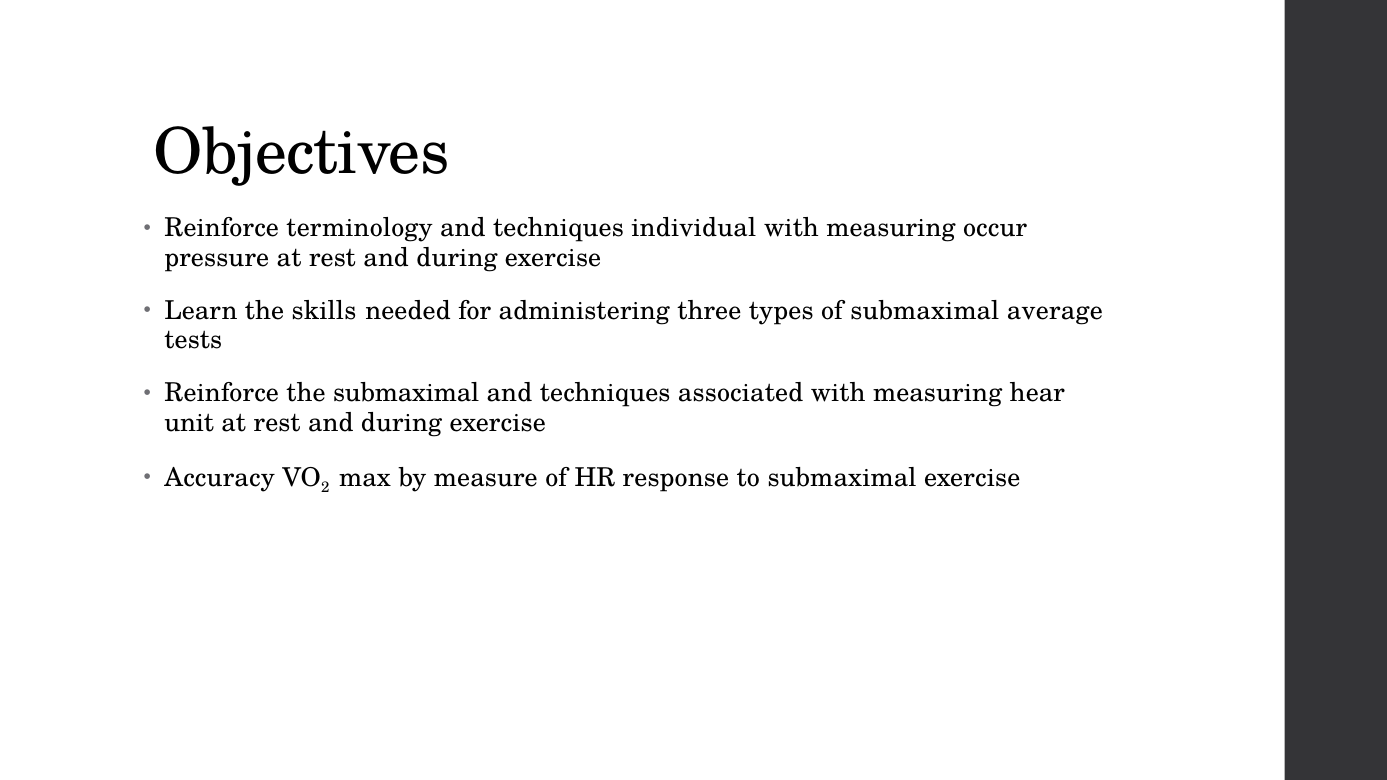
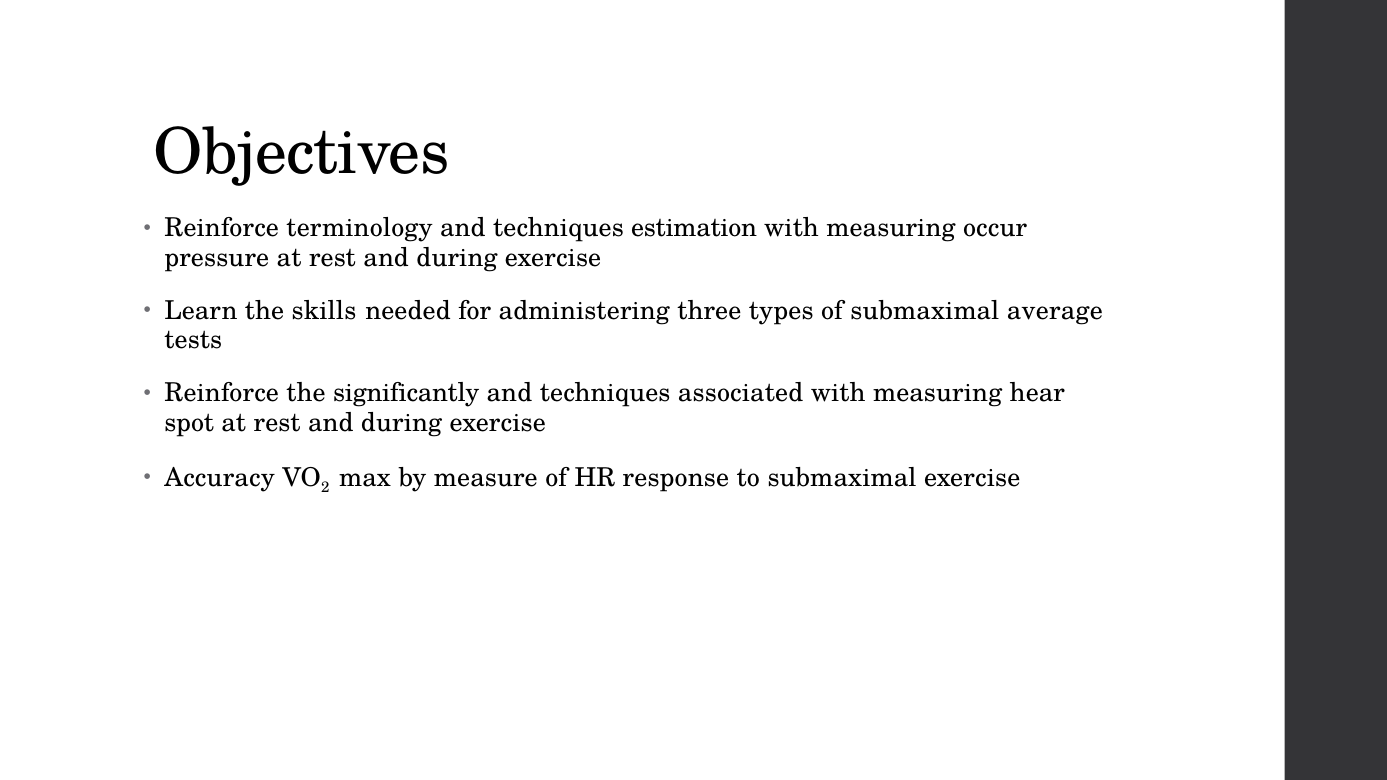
individual: individual -> estimation (694, 228)
the submaximal: submaximal -> significantly (406, 393)
unit: unit -> spot (189, 423)
